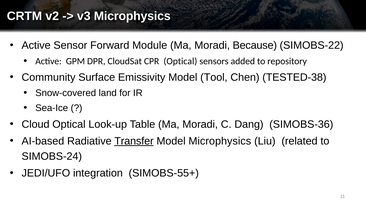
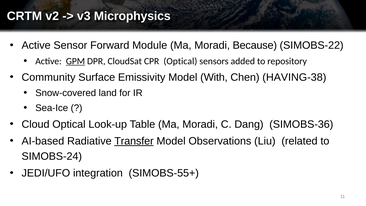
GPM underline: none -> present (75, 61)
Tool: Tool -> With (214, 77)
TESTED-38: TESTED-38 -> HAVING-38 (294, 77)
Model Microphysics: Microphysics -> Observations (220, 141)
